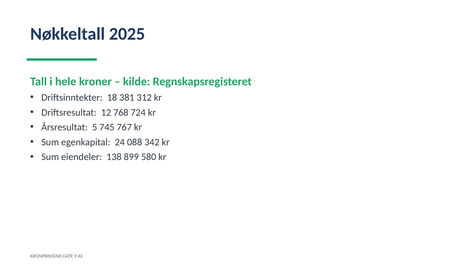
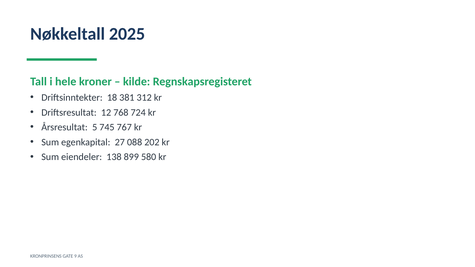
24: 24 -> 27 (120, 142)
342: 342 -> 202 (152, 142)
